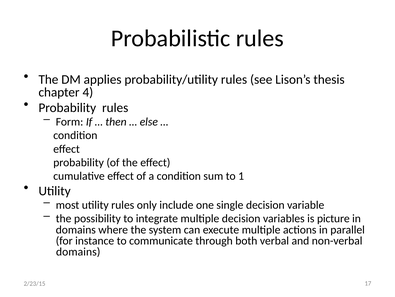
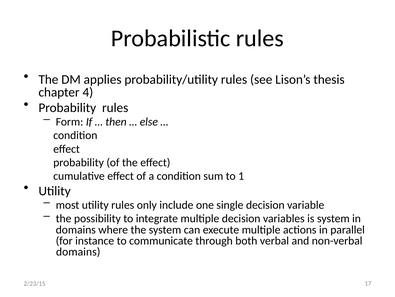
is picture: picture -> system (333, 218)
